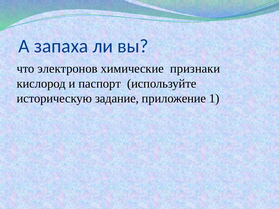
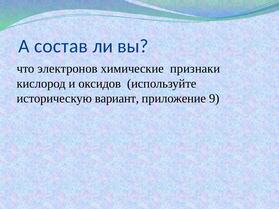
запаха: запаха -> состав (61, 46)
паспорт: паспорт -> оксидов (100, 84)
задание: задание -> вариант (117, 99)
1: 1 -> 9 (214, 99)
